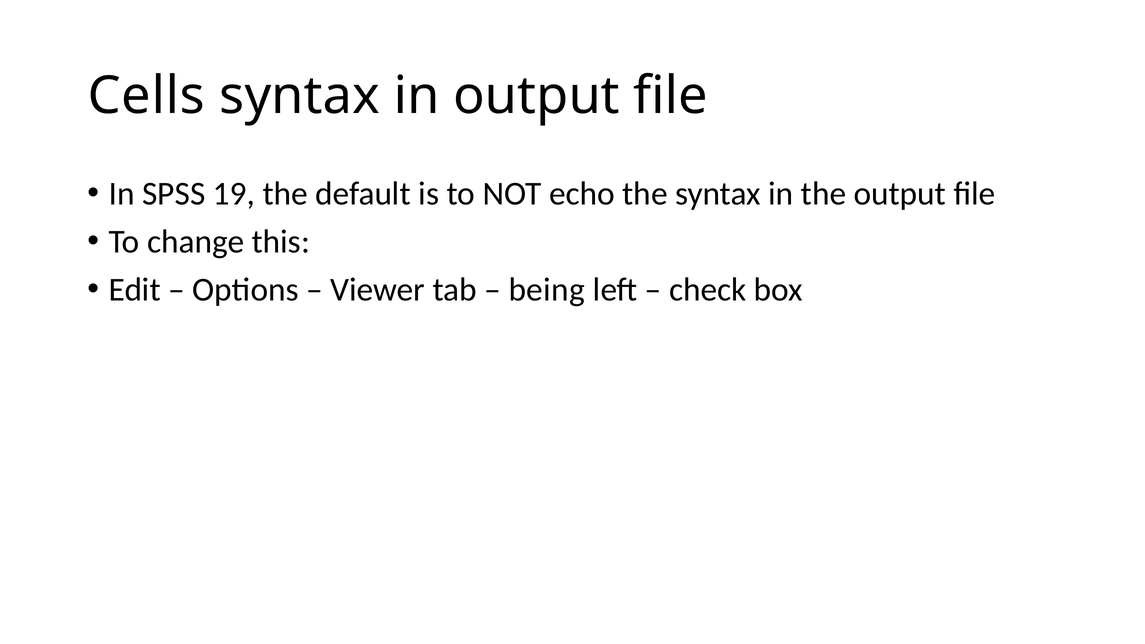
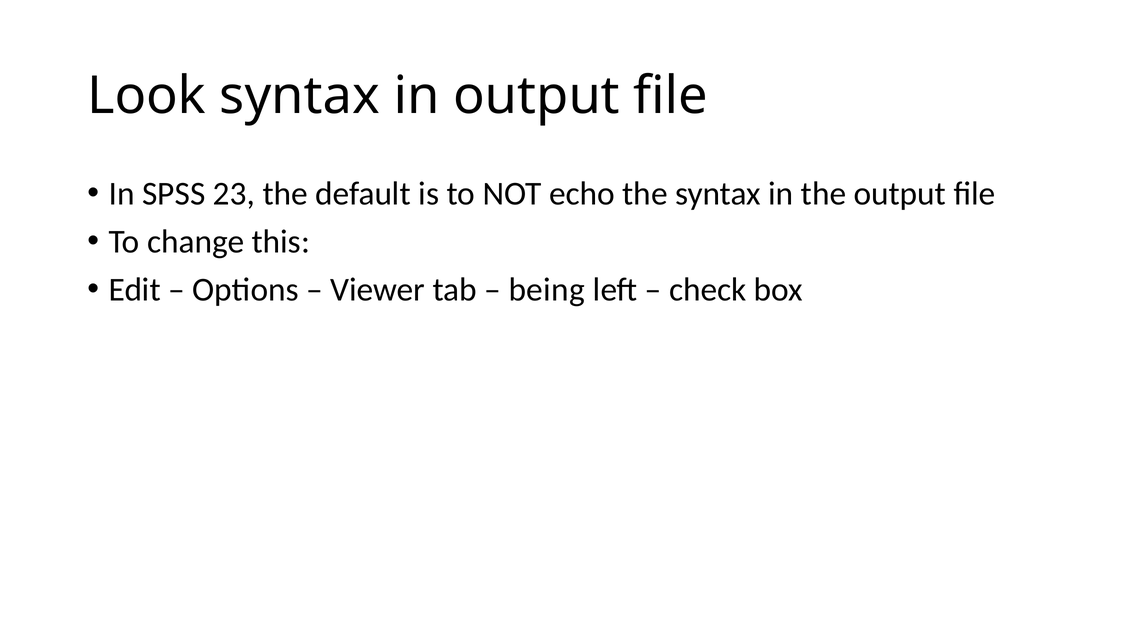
Cells: Cells -> Look (147, 96)
19: 19 -> 23 (234, 194)
